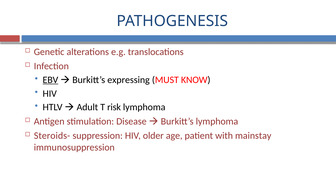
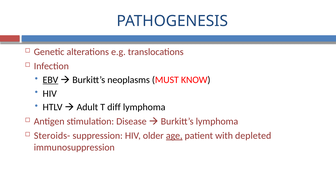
expressing: expressing -> neoplasms (129, 80)
risk: risk -> diff (114, 107)
age underline: none -> present (174, 136)
mainstay: mainstay -> depleted (253, 136)
